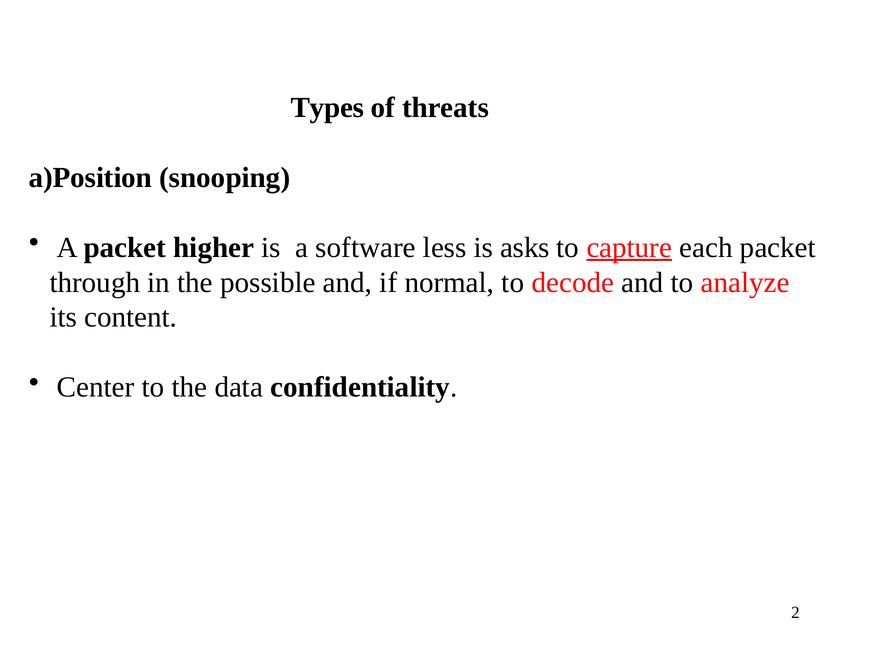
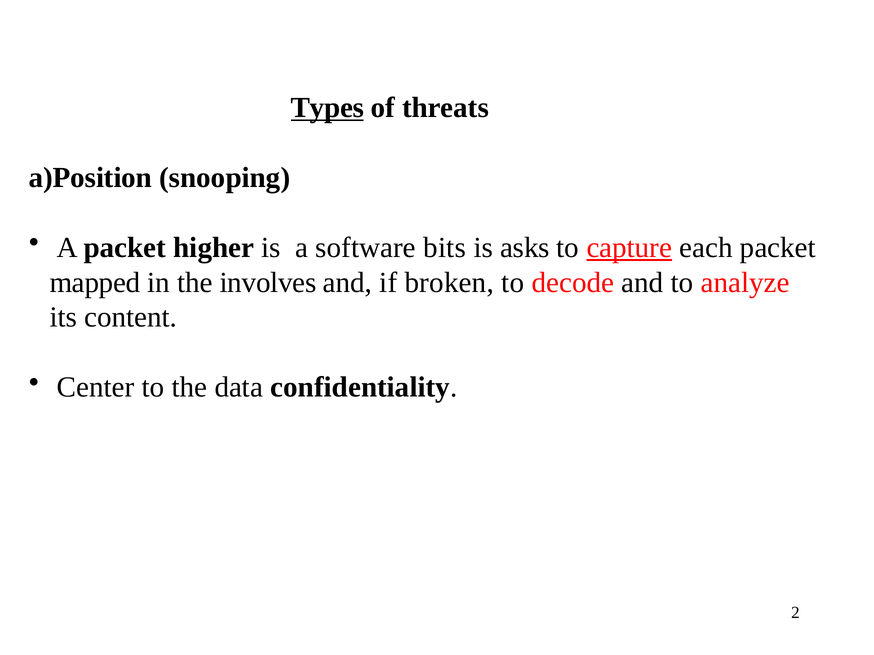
Types underline: none -> present (327, 108)
less: less -> bits (445, 248)
through: through -> mapped (95, 283)
possible: possible -> involves (268, 283)
normal: normal -> broken (449, 283)
